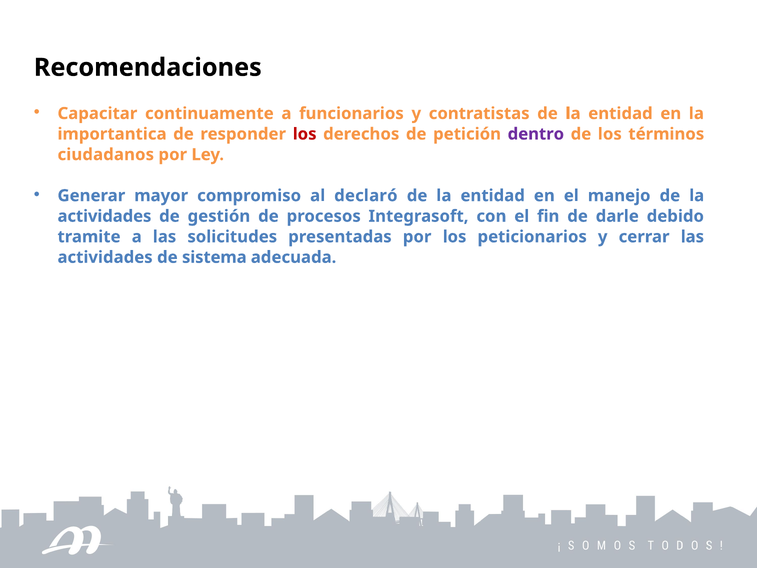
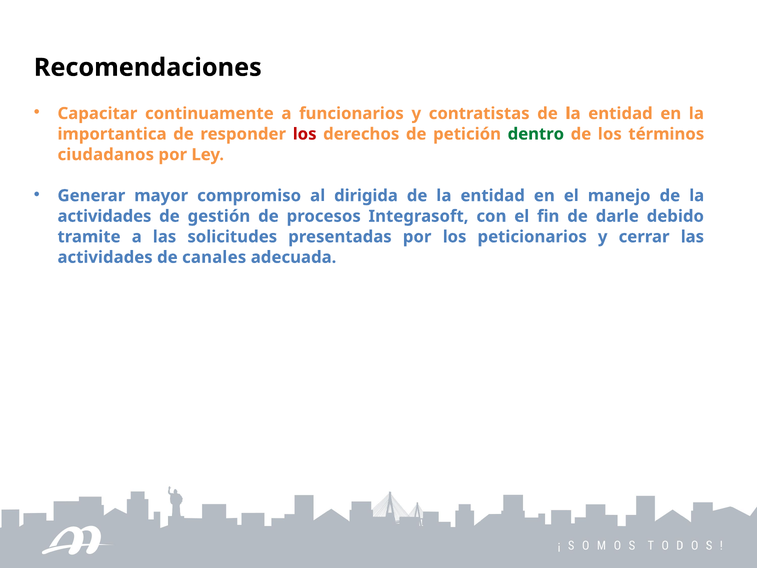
dentro colour: purple -> green (536, 134)
declaró: declaró -> dirigida (366, 196)
sistema: sistema -> canales (214, 257)
